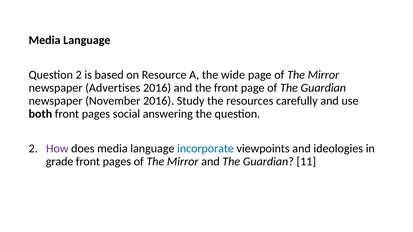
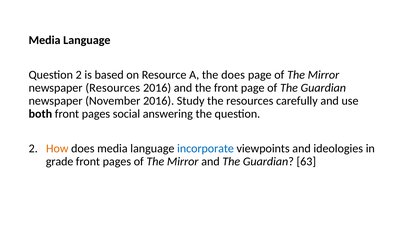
the wide: wide -> does (233, 75)
newspaper Advertises: Advertises -> Resources (113, 88)
How colour: purple -> orange (57, 149)
11: 11 -> 63 (306, 162)
